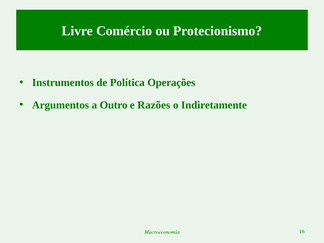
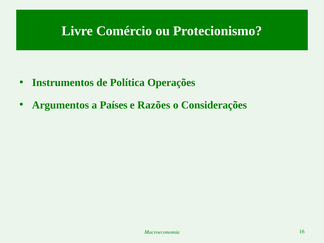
Outro: Outro -> Países (114, 105)
Indiretamente: Indiretamente -> Considerações (214, 105)
